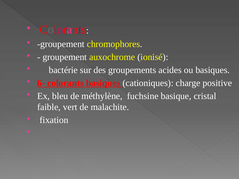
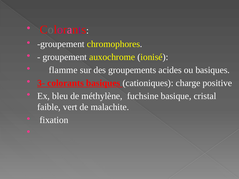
bactérie: bactérie -> flamme (63, 70)
6-: 6- -> 3- (41, 83)
